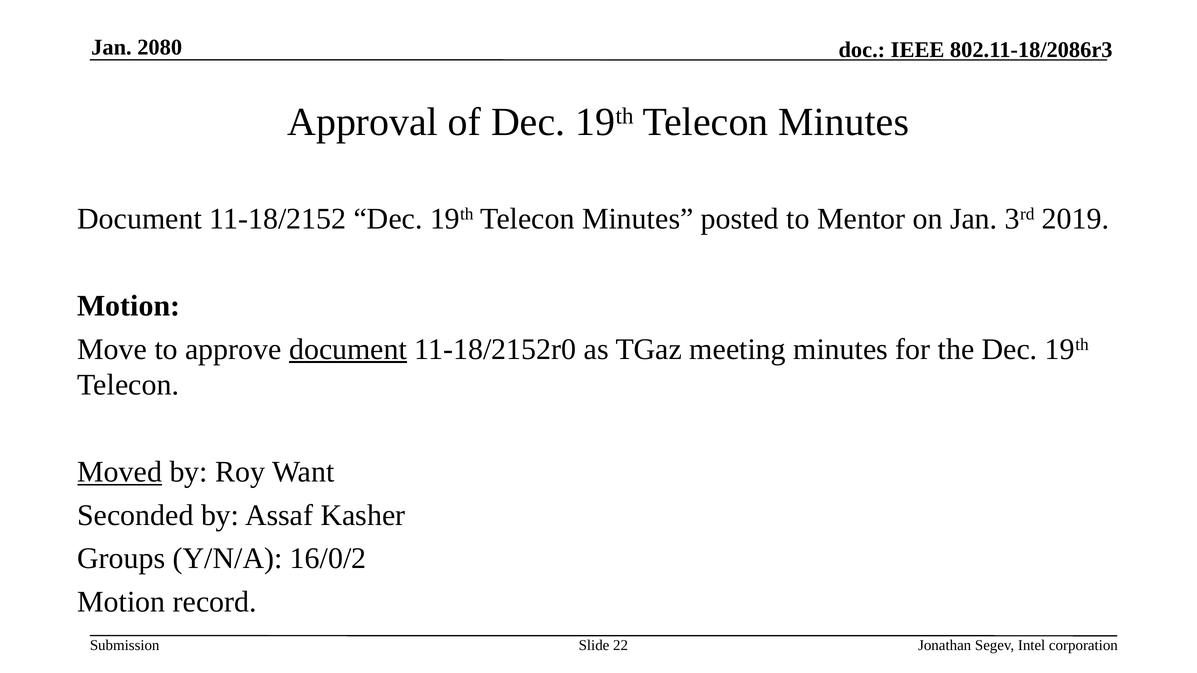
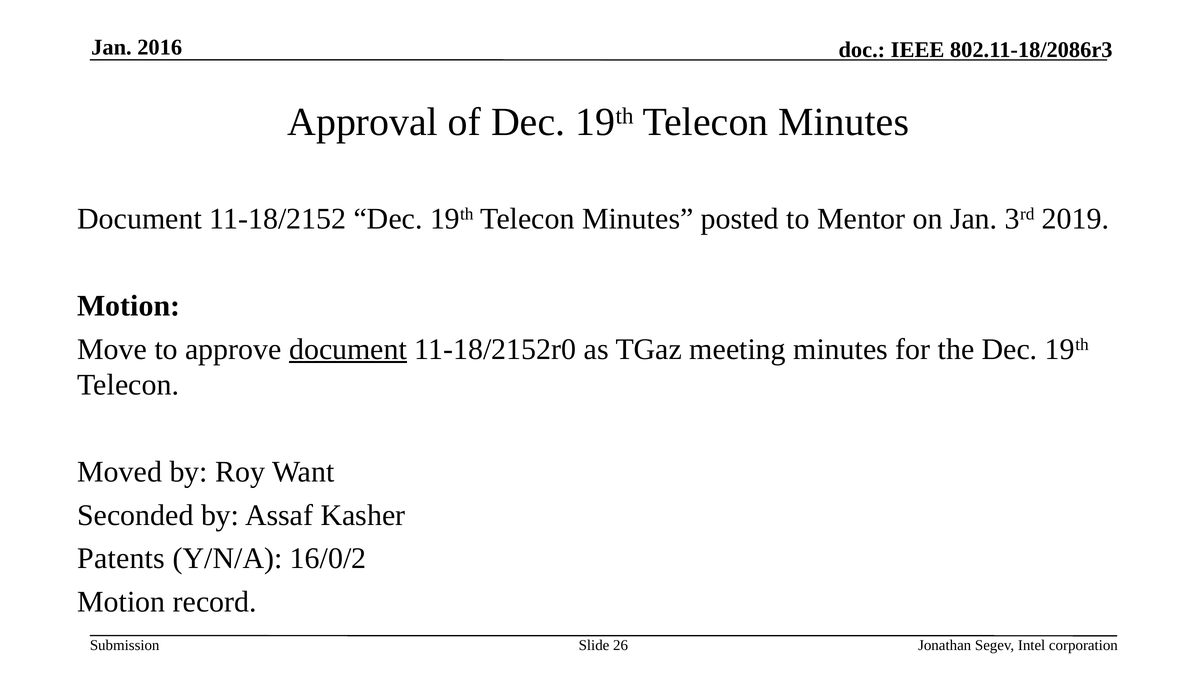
2080: 2080 -> 2016 (160, 48)
Moved underline: present -> none (120, 472)
Groups: Groups -> Patents (121, 559)
22: 22 -> 26 (621, 646)
